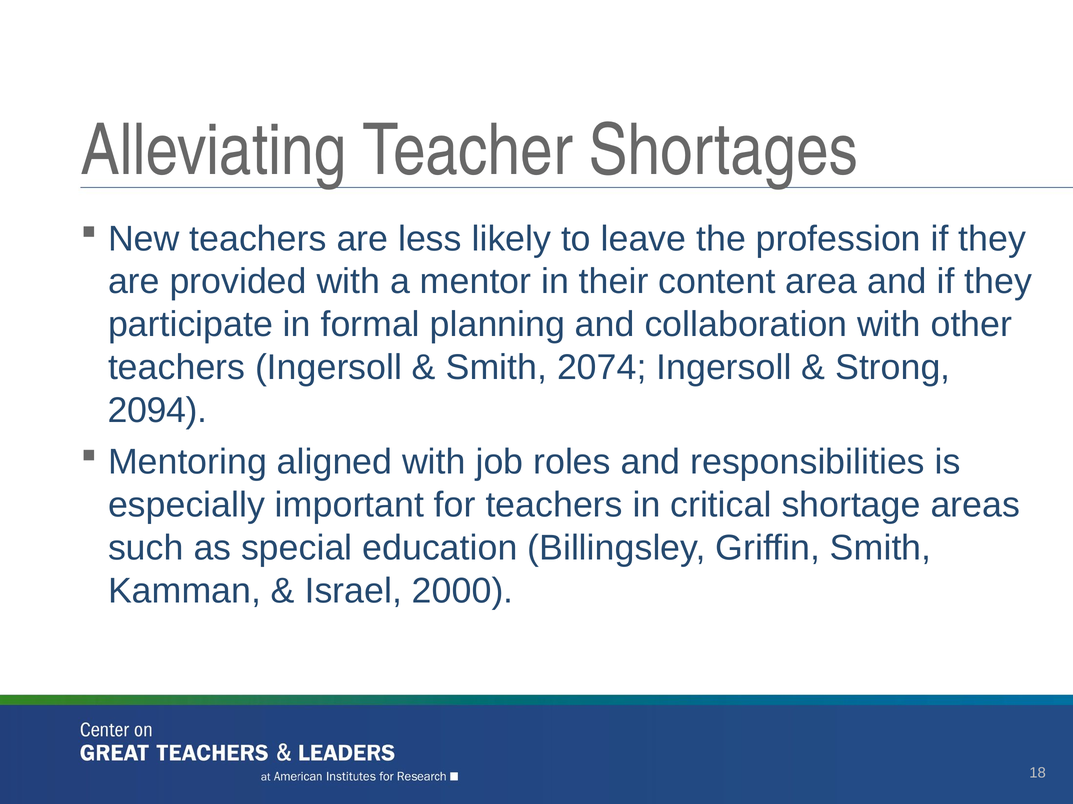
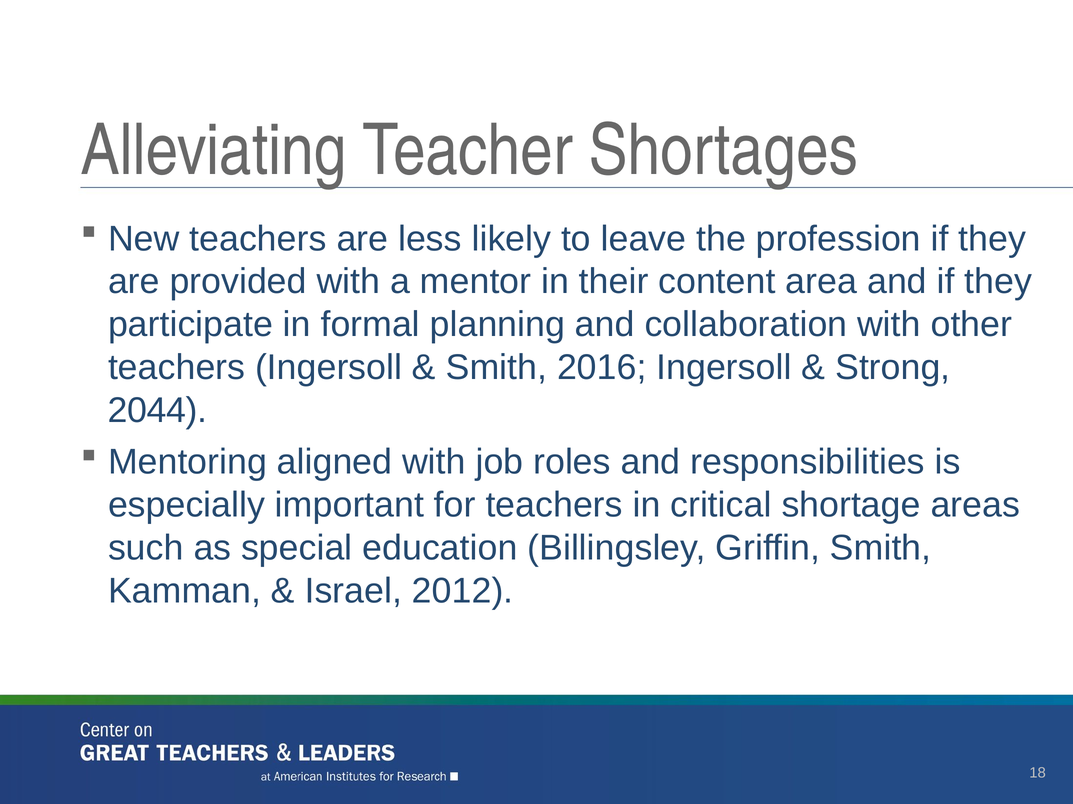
2074: 2074 -> 2016 (602, 368)
2094: 2094 -> 2044 (158, 411)
2000: 2000 -> 2012 (463, 591)
